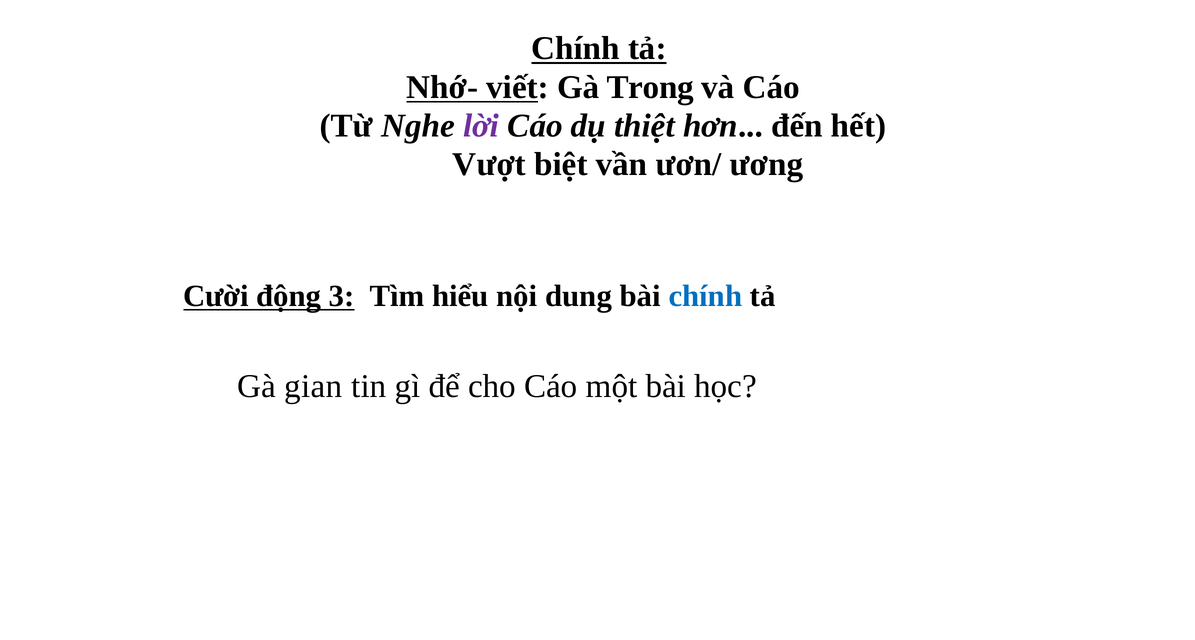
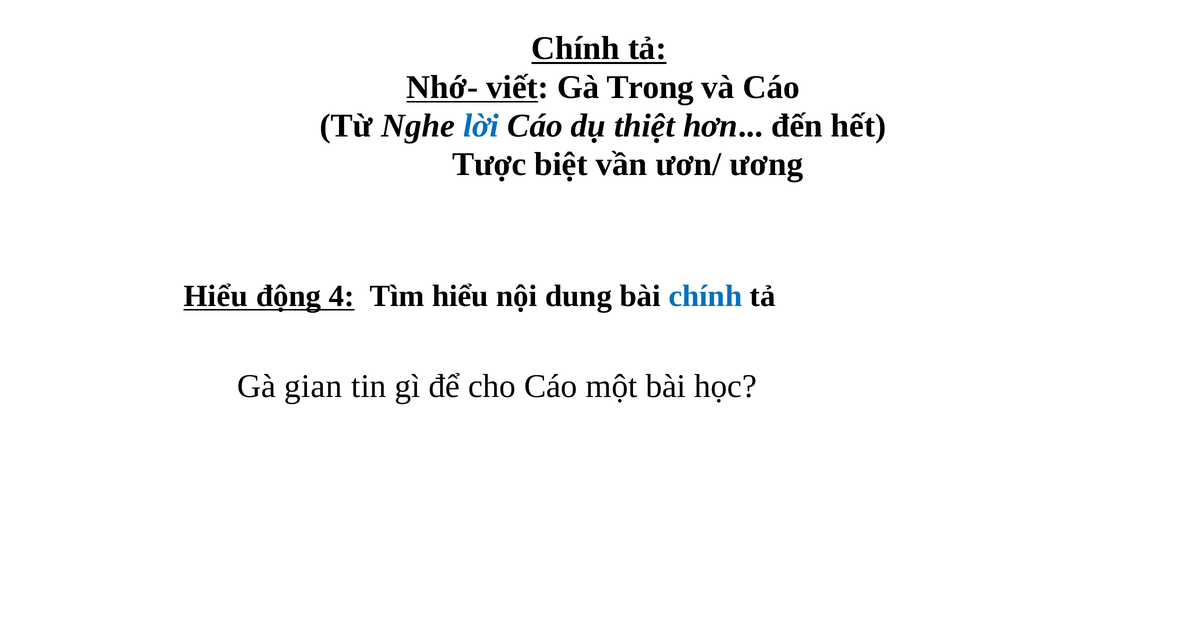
lời colour: purple -> blue (481, 126)
Vượt: Vượt -> Tược (489, 164)
Cười: Cười -> Hiểu (216, 296)
3: 3 -> 4 (342, 296)
